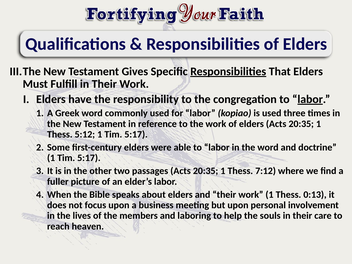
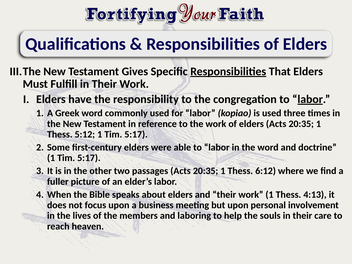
7:12: 7:12 -> 6:12 (266, 171)
0:13: 0:13 -> 4:13 (315, 195)
